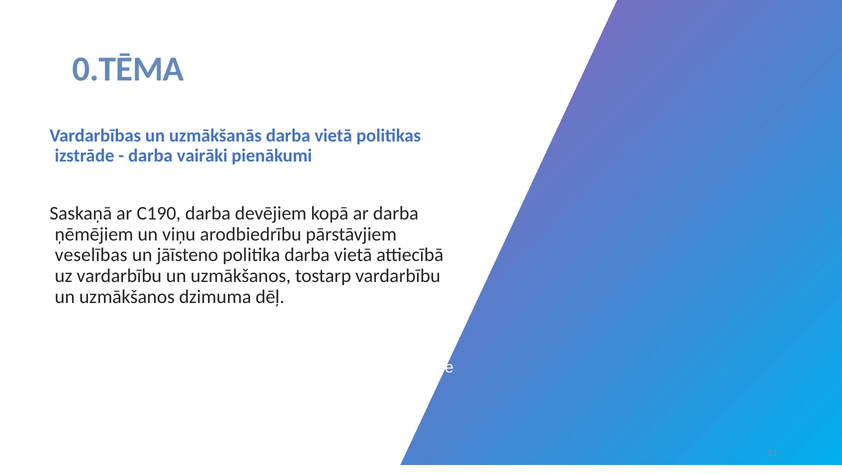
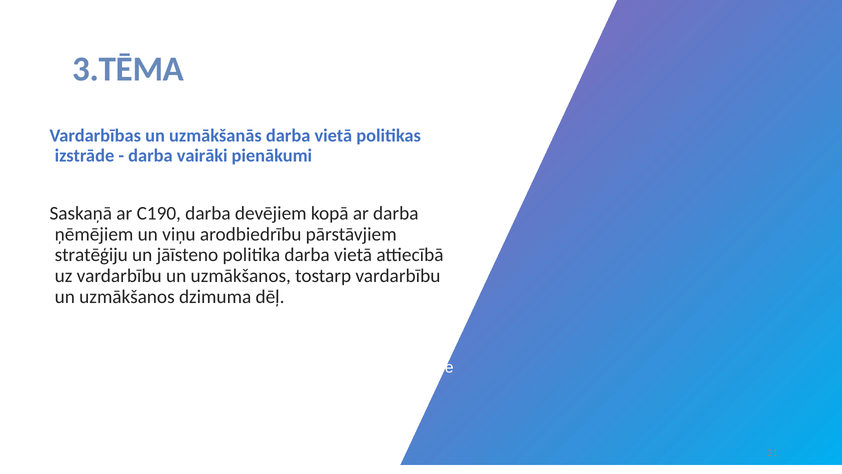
0.TĒMA: 0.TĒMA -> 3.TĒMA (128, 69)
veselības: veselības -> stratēģiju (91, 255)
